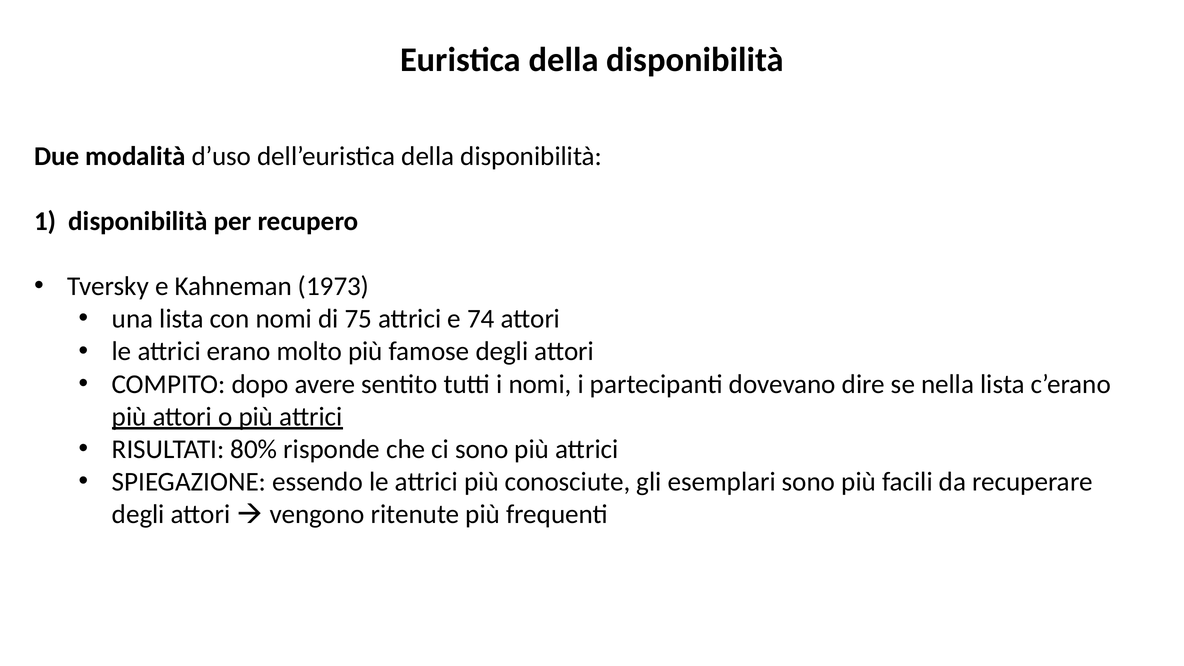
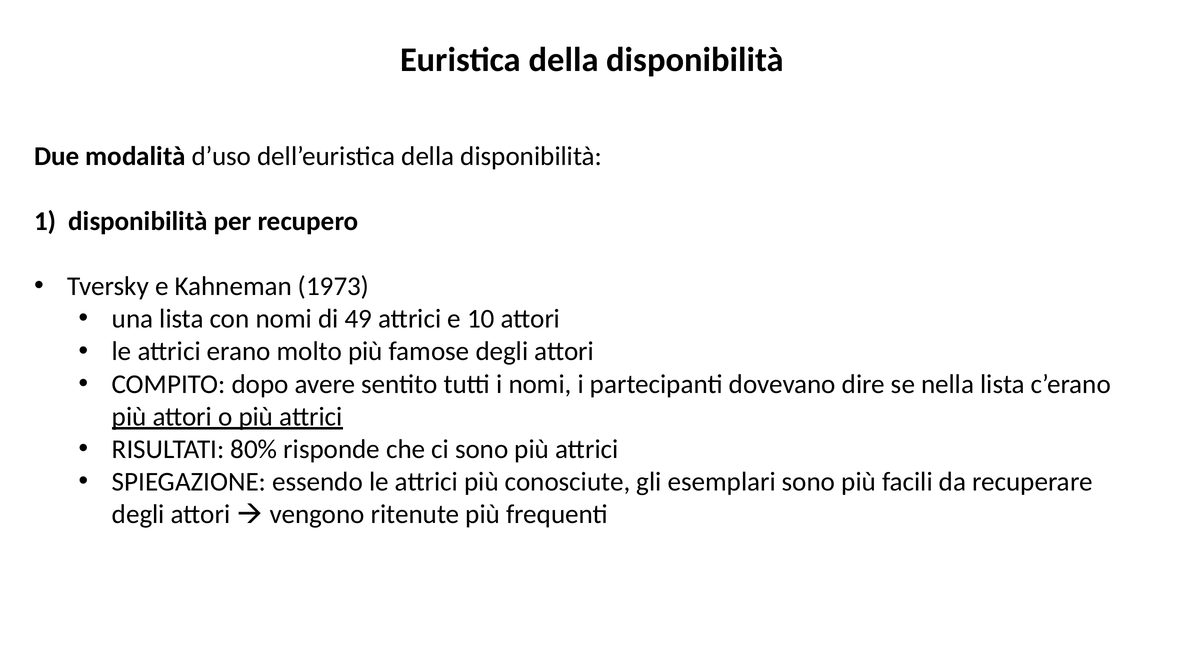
75: 75 -> 49 (358, 319)
74: 74 -> 10 (481, 319)
